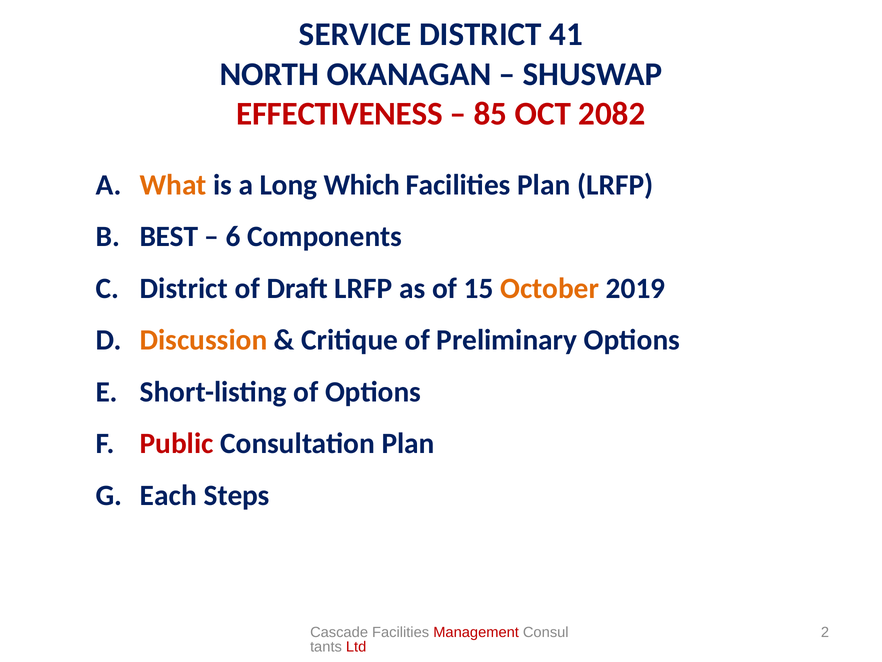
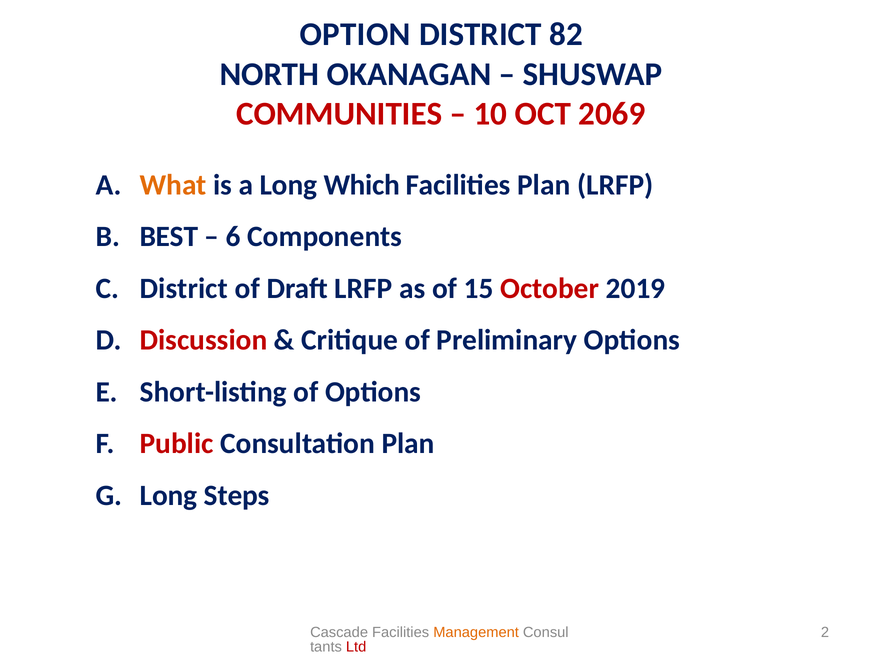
SERVICE: SERVICE -> OPTION (355, 34)
41: 41 -> 82 (566, 34)
EFFECTIVENESS: EFFECTIVENESS -> COMMUNITIES (339, 114)
85: 85 -> 10 (490, 114)
2082: 2082 -> 2069 (612, 114)
October colour: orange -> red (550, 288)
Discussion colour: orange -> red (204, 340)
Each: Each -> Long (169, 495)
Management colour: red -> orange (476, 632)
